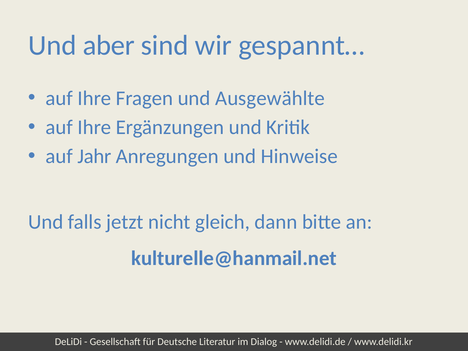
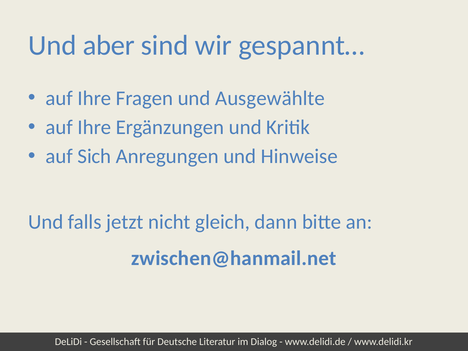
Jahr: Jahr -> Sich (94, 156)
kulturelle@hanmail.net: kulturelle@hanmail.net -> zwischen@hanmail.net (234, 258)
